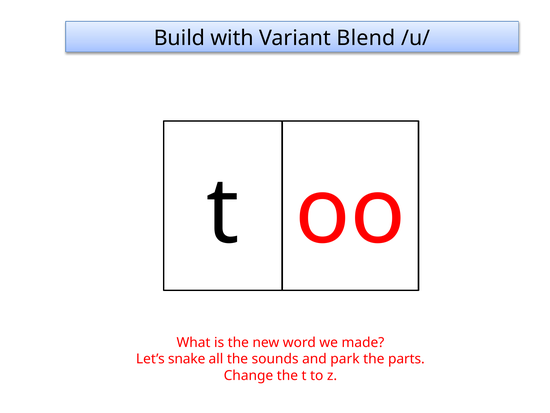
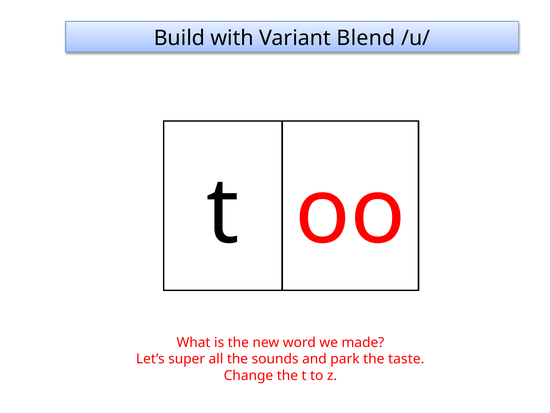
snake: snake -> super (187, 359)
parts: parts -> taste (406, 359)
